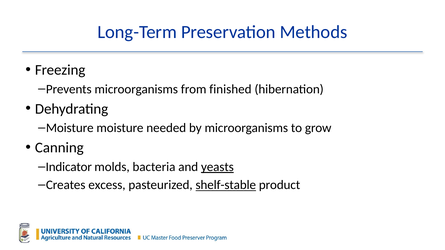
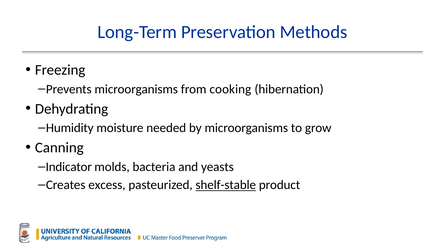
finished: finished -> cooking (230, 89)
Moisture: Moisture -> Humidity (70, 128)
yeasts underline: present -> none (217, 167)
